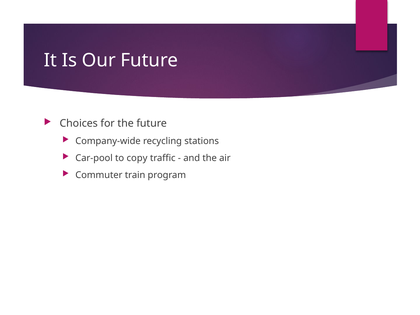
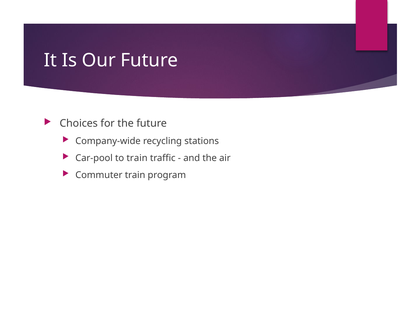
to copy: copy -> train (137, 158)
